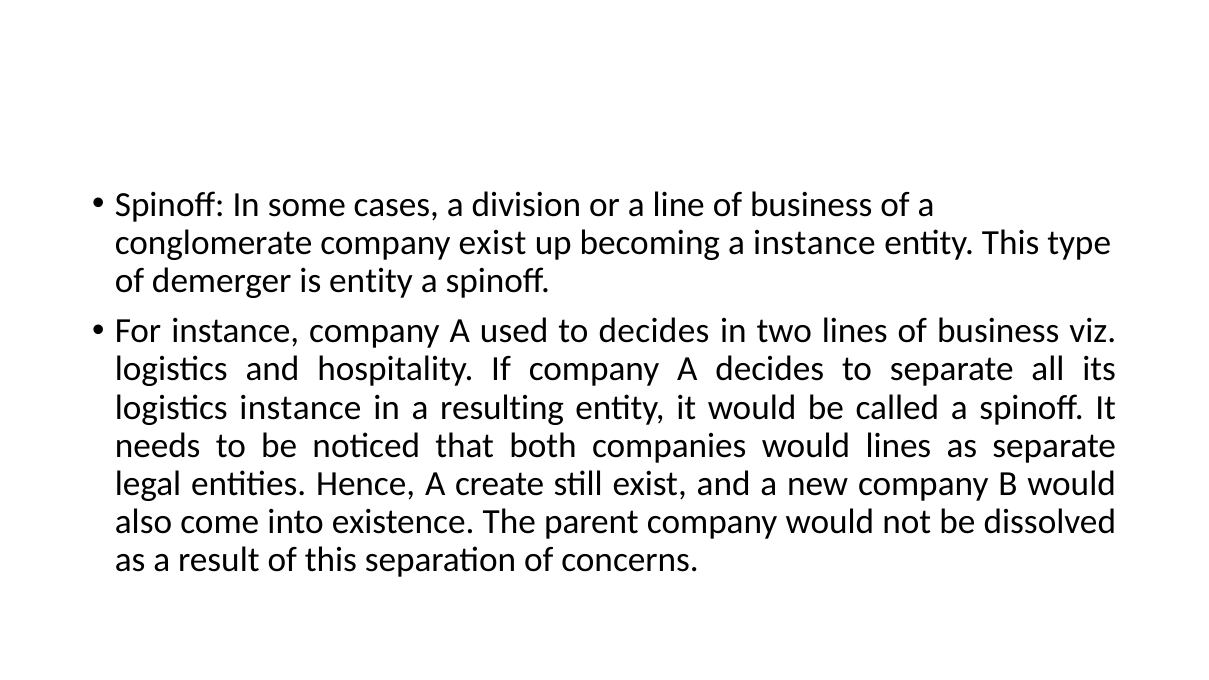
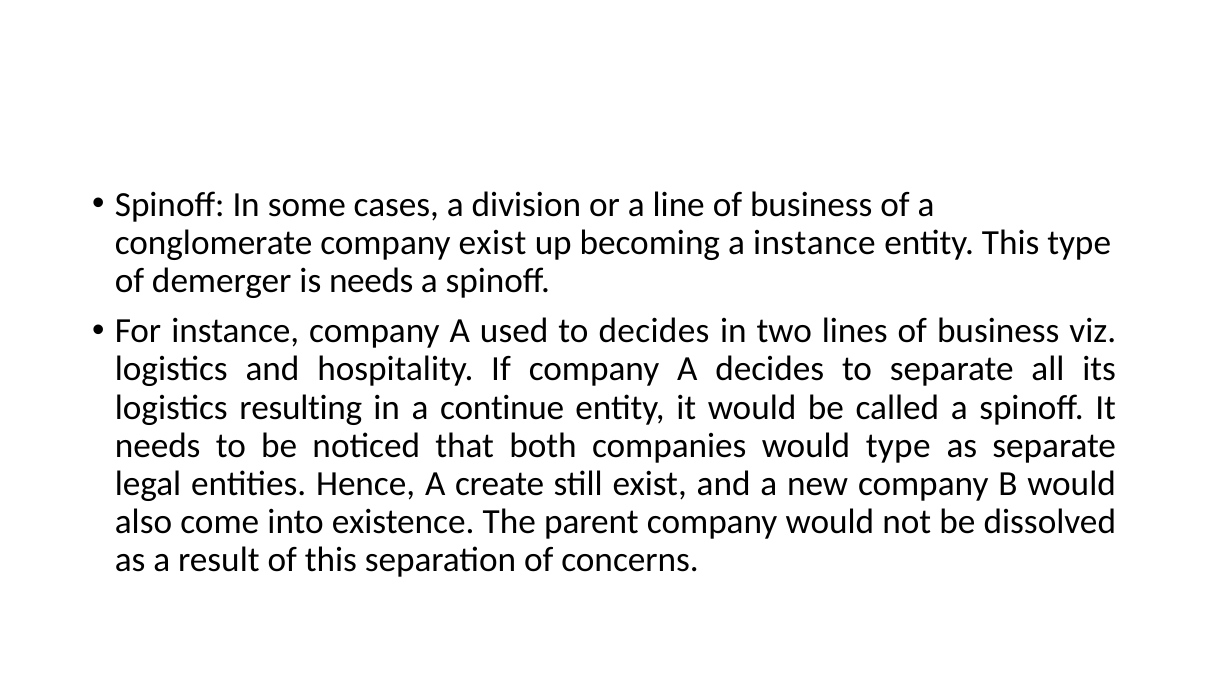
is entity: entity -> needs (371, 281)
logistics instance: instance -> resulting (301, 407)
resulting: resulting -> continue (502, 407)
would lines: lines -> type (898, 446)
